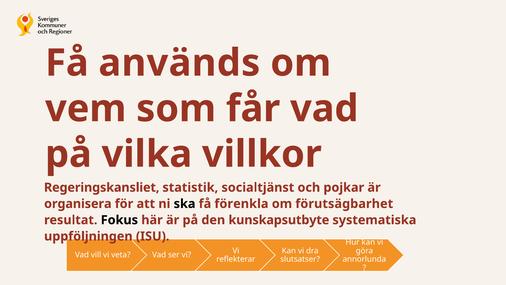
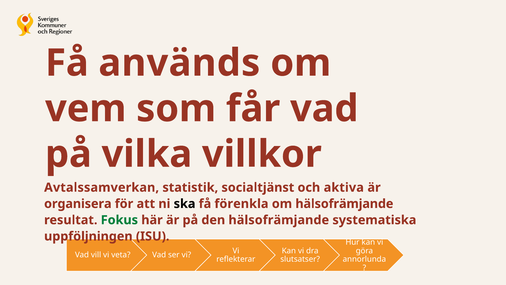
Regeringskansliet: Regeringskansliet -> Avtalssamverkan (102, 187)
pojkar: pojkar -> aktiva (344, 187)
om förutsägbarhet: förutsägbarhet -> hälsofrämjande (344, 204)
Fokus colour: black -> green (119, 220)
den kunskapsutbyte: kunskapsutbyte -> hälsofrämjande (279, 220)
